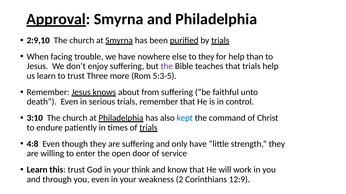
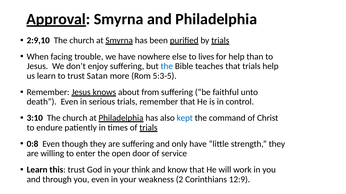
to they: they -> lives (206, 57)
the colour: purple -> blue (167, 66)
Three: Three -> Satan (97, 76)
4:8: 4:8 -> 0:8 (33, 144)
